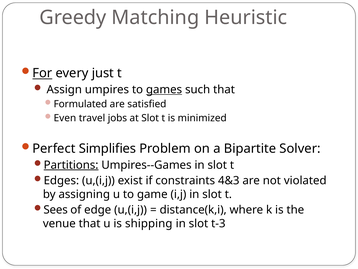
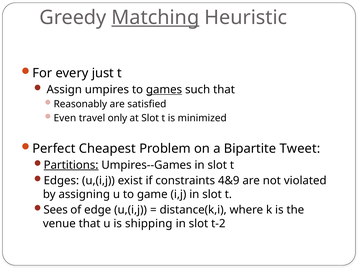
Matching underline: none -> present (155, 18)
For underline: present -> none (42, 73)
Formulated: Formulated -> Reasonably (80, 104)
jobs: jobs -> only (117, 118)
Simplifies: Simplifies -> Cheapest (107, 148)
Solver: Solver -> Tweet (300, 148)
4&3: 4&3 -> 4&9 (229, 180)
t-3: t-3 -> t-2 (218, 223)
